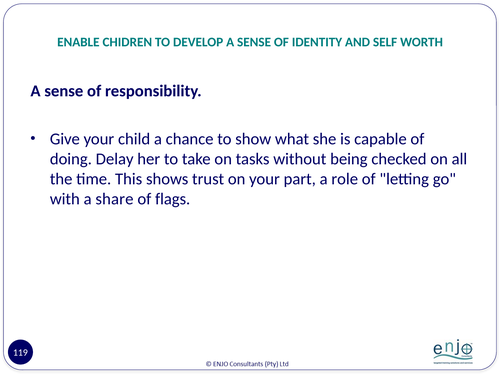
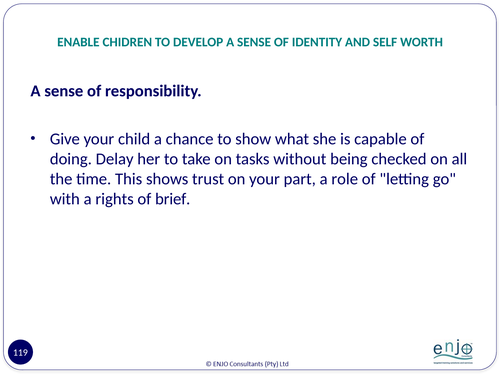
share: share -> rights (115, 199)
flags: flags -> brief (173, 199)
